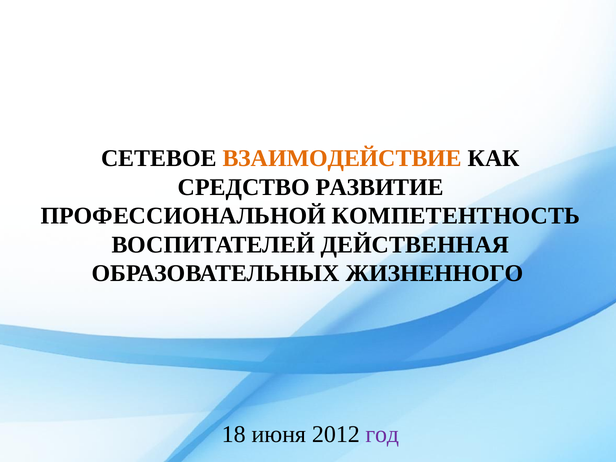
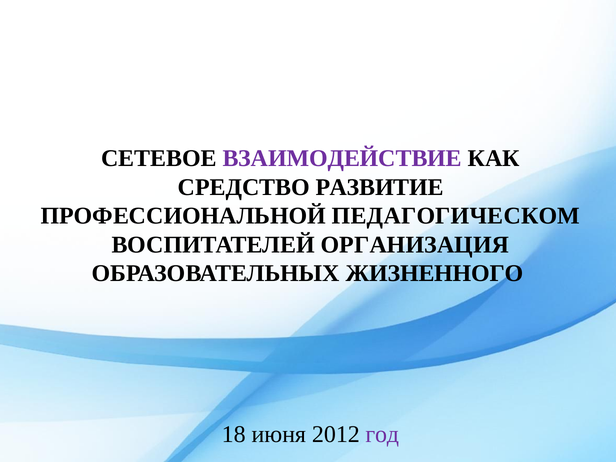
ВЗАИМОДЕЙСТВИЕ colour: orange -> purple (342, 158)
КОМПЕТЕНТНОСТЬ: КОМПЕТЕНТНОСТЬ -> ПЕДАГОГИЧЕСКОМ (456, 216)
ДЕЙСТВЕННАЯ: ДЕЙСТВЕННАЯ -> ОРГАНИЗАЦИЯ (415, 245)
